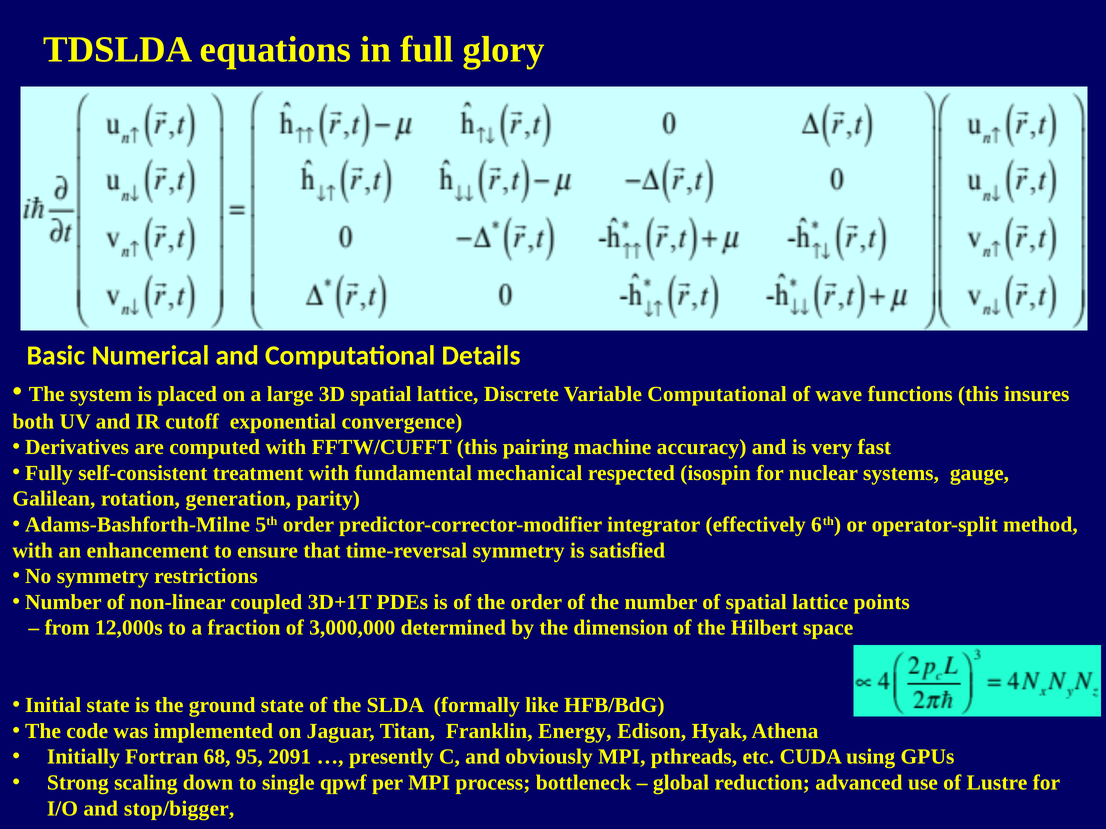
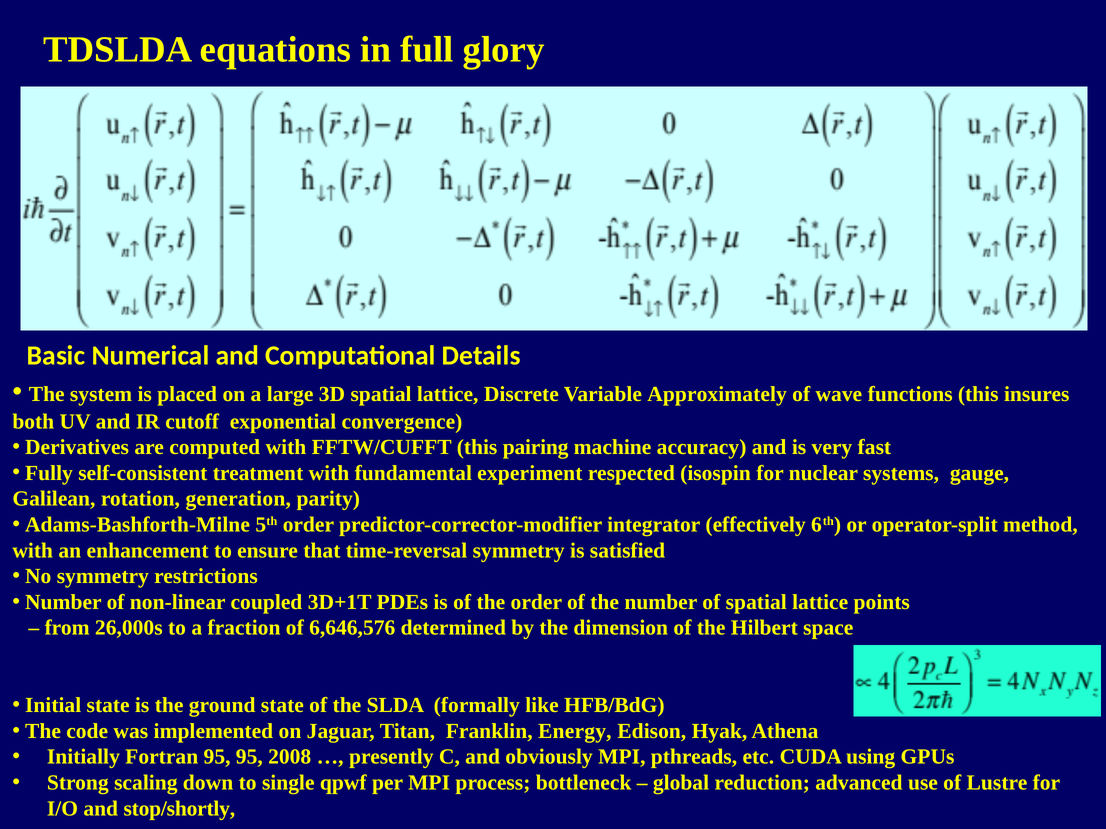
Variable Computational: Computational -> Approximately (717, 395)
mechanical: mechanical -> experiment (530, 473)
12,000s: 12,000s -> 26,000s (129, 628)
3,000,000: 3,000,000 -> 6,646,576 (352, 628)
Fortran 68: 68 -> 95 (217, 757)
2091: 2091 -> 2008 (290, 757)
stop/bigger: stop/bigger -> stop/shortly (179, 809)
